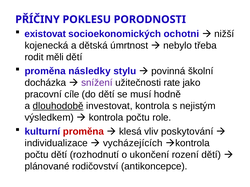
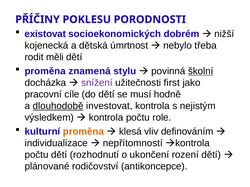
ochotni: ochotni -> dobrém (182, 34)
následky: následky -> znamená (90, 71)
školní underline: none -> present (201, 71)
rate: rate -> first (172, 83)
proměna colour: red -> orange (83, 132)
poskytování: poskytování -> definováním (187, 132)
vycházejících: vycházejících -> nepřítomností (133, 143)
